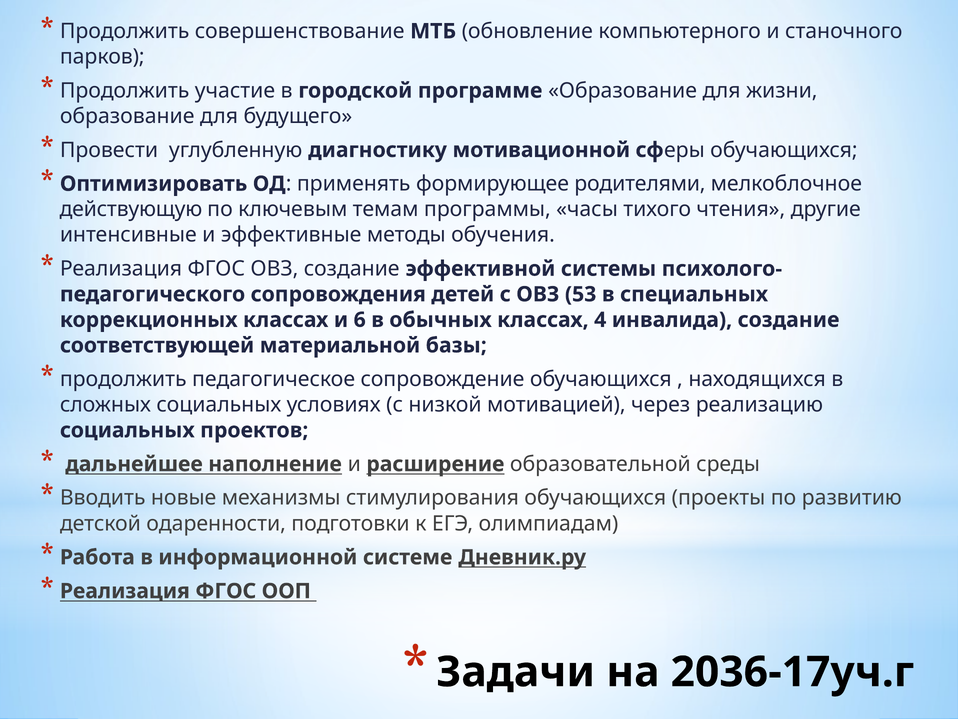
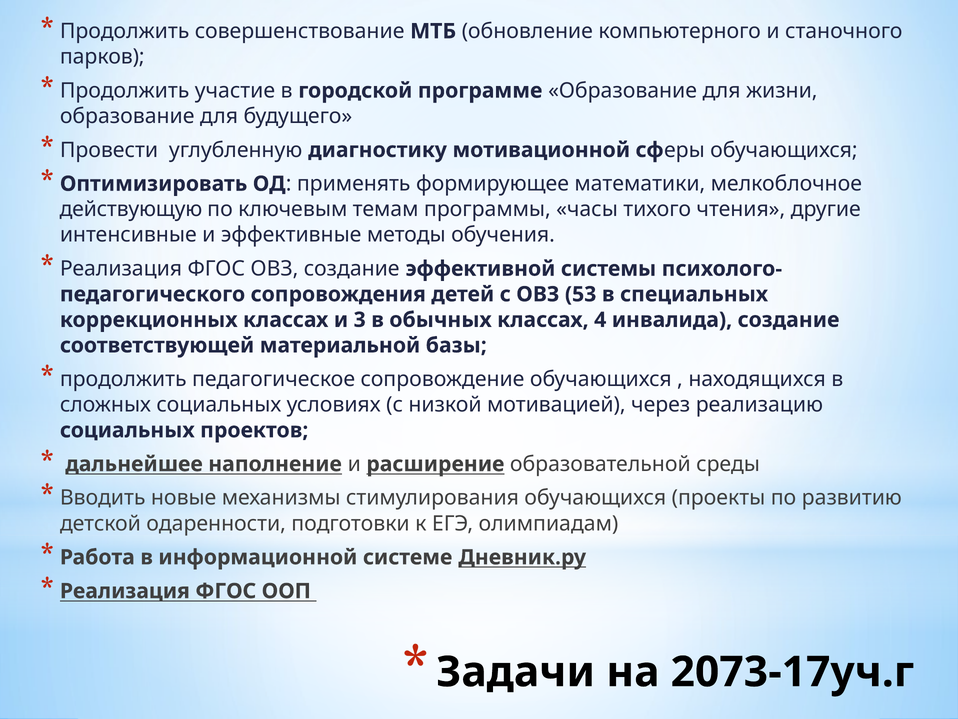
родителями: родителями -> математики (640, 184)
6: 6 -> 3 (360, 320)
2036-17уч.г: 2036-17уч.г -> 2073-17уч.г (792, 672)
